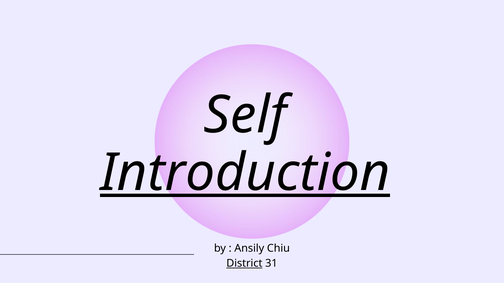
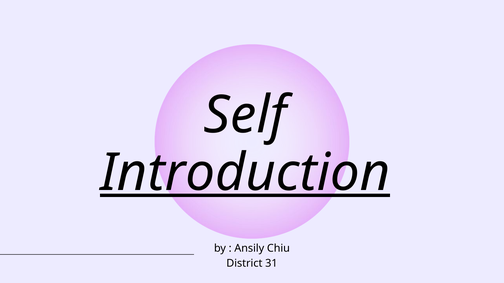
District underline: present -> none (244, 264)
